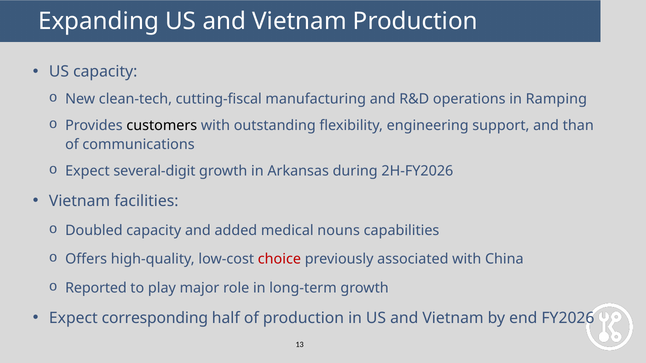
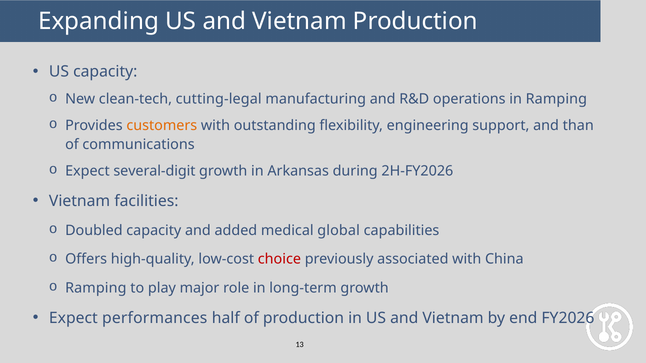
cutting-fiscal: cutting-fiscal -> cutting-legal (219, 99)
customers colour: black -> orange (162, 126)
nouns: nouns -> global (339, 231)
Reported: Reported -> Ramping (96, 288)
corresponding: corresponding -> performances (155, 318)
